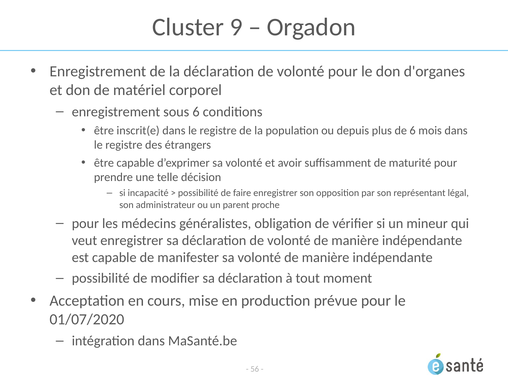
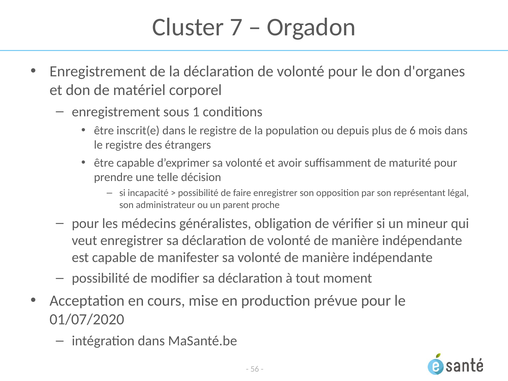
9: 9 -> 7 (236, 27)
sous 6: 6 -> 1 (196, 112)
